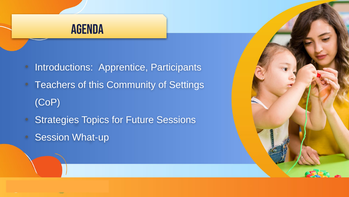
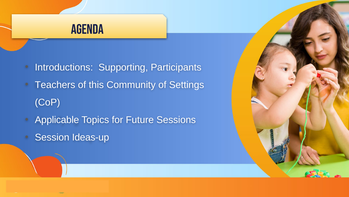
Apprentice: Apprentice -> Supporting (123, 67)
Strategies: Strategies -> Applicable (57, 119)
What-up: What-up -> Ideas-up (91, 137)
